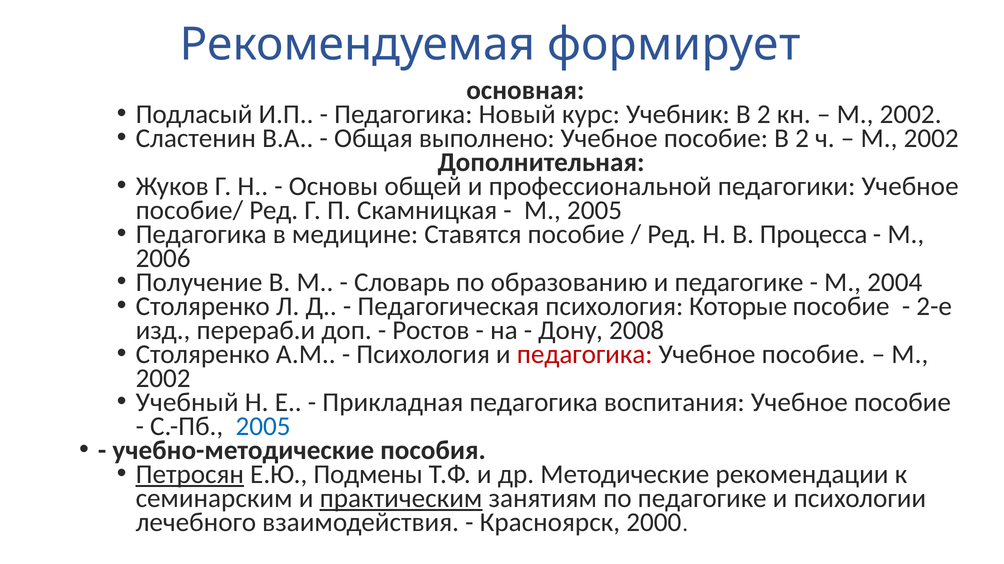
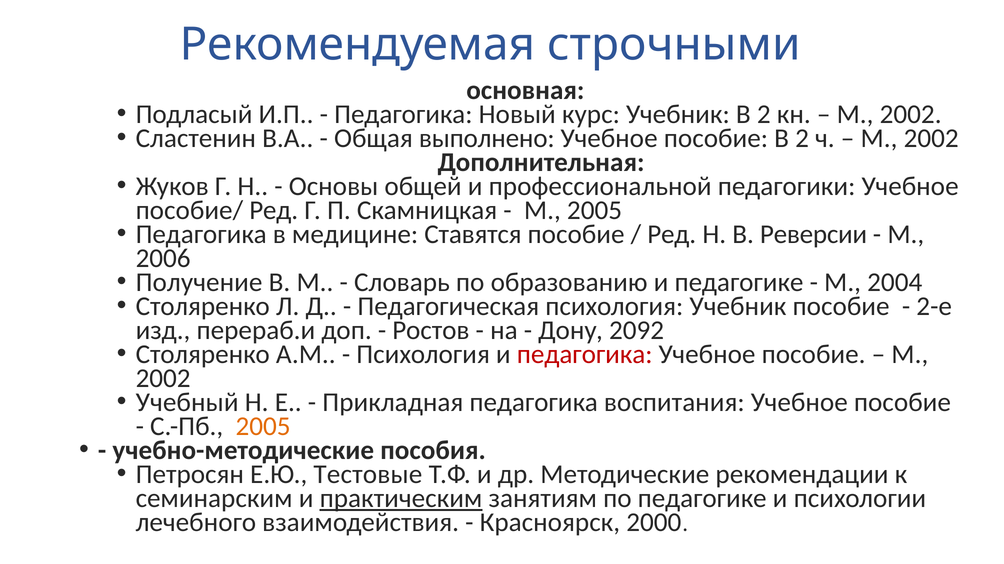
формирует: формирует -> строчными (674, 44)
Процесса: Процесса -> Реверсии (814, 234)
психология Которые: Которые -> Учебник (738, 307)
2008: 2008 -> 2092 (637, 331)
2005 colour: blue -> orange (263, 427)
Петросян underline: present -> none (190, 475)
Подмены: Подмены -> Тестовые (368, 475)
